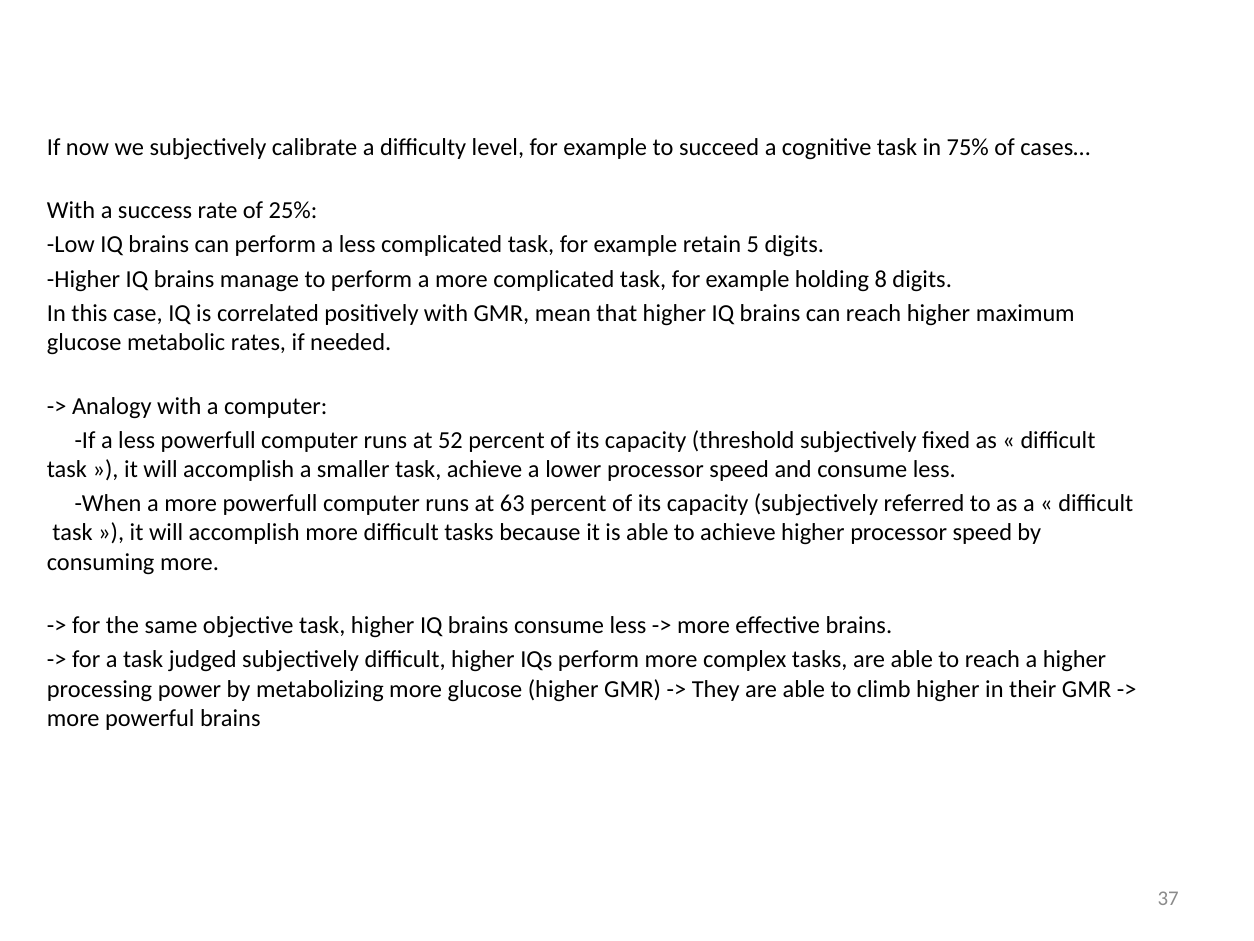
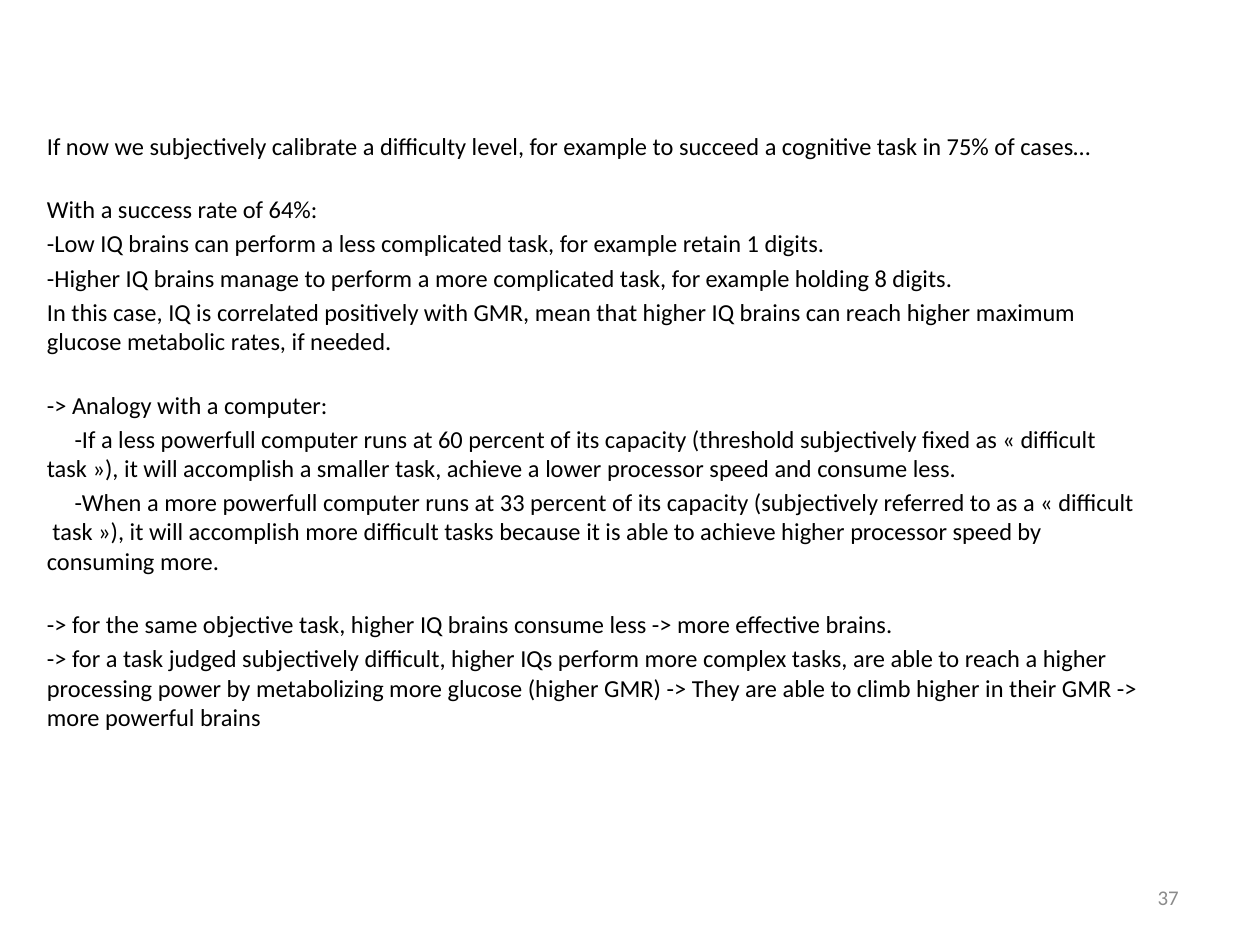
25%: 25% -> 64% (293, 211)
5: 5 -> 1 (753, 245)
52: 52 -> 60 (450, 440)
63: 63 -> 33 (512, 503)
